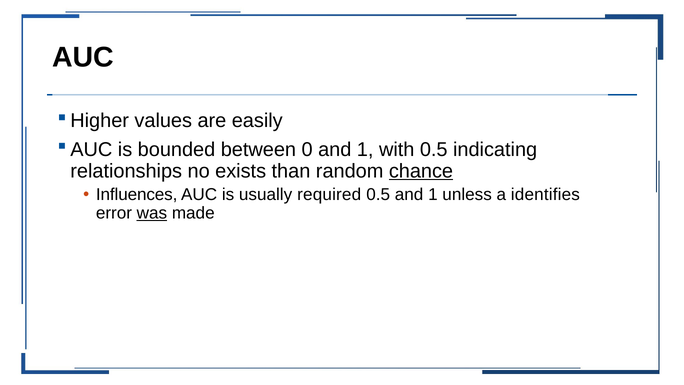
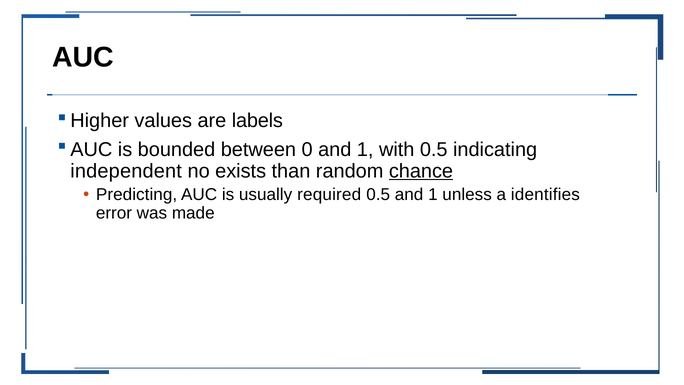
easily: easily -> labels (257, 121)
relationships: relationships -> independent (126, 171)
Influences: Influences -> Predicting (137, 195)
was underline: present -> none (152, 213)
